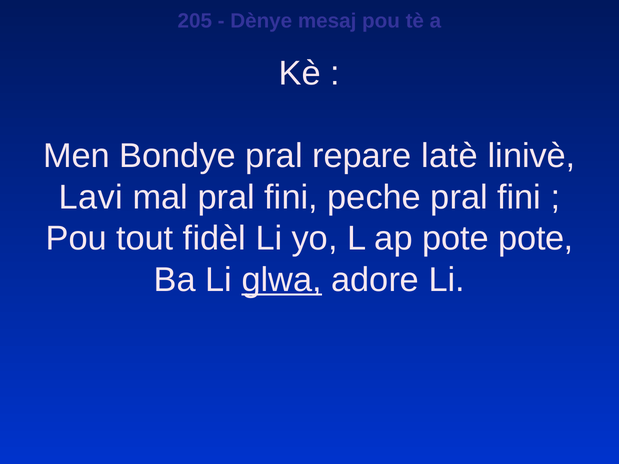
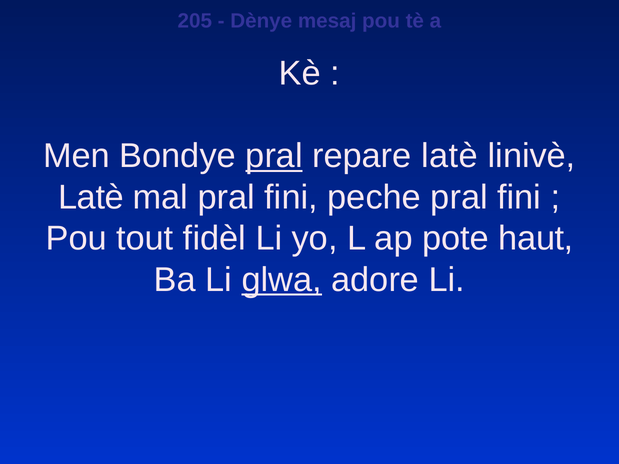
pral underline: none -> present (274, 156)
Lavi: Lavi -> Latè (91, 197)
pote pote: pote -> haut (536, 239)
